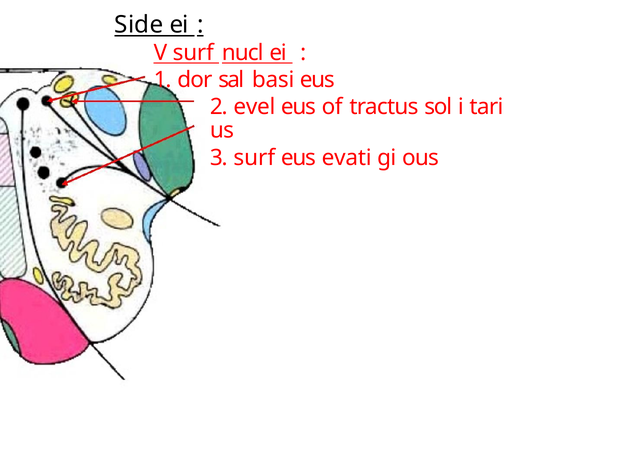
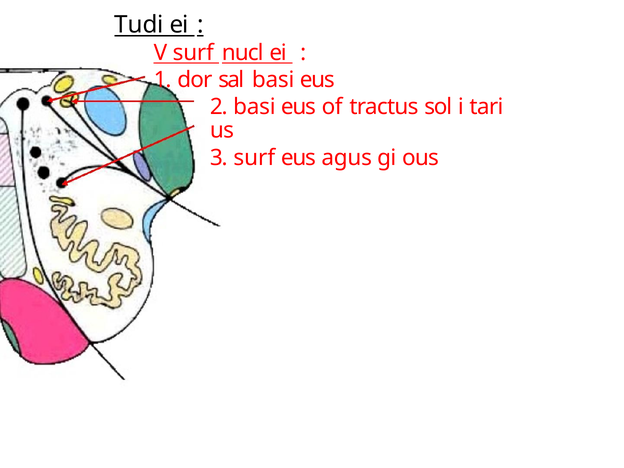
Side: Side -> Tudi (139, 25)
2 evel: evel -> basi (254, 107)
evati: evati -> agus (347, 158)
